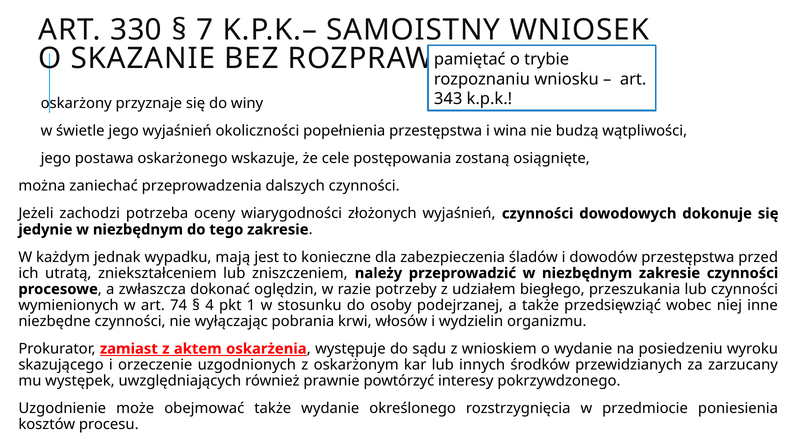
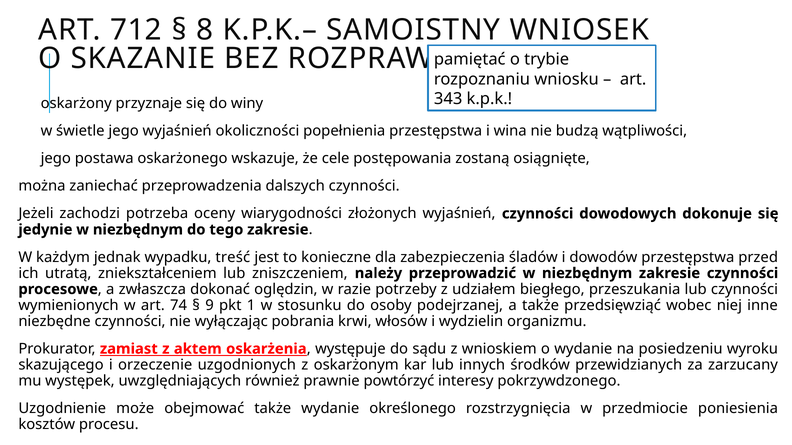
330: 330 -> 712 (136, 30)
7: 7 -> 8 (205, 30)
mają: mają -> treść (233, 257)
4: 4 -> 9 (209, 306)
